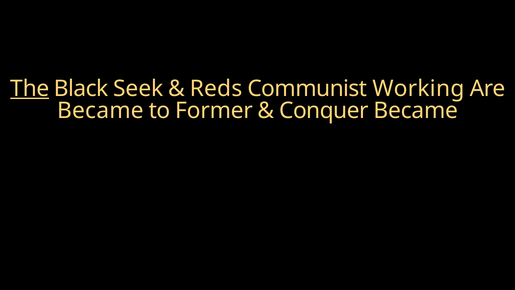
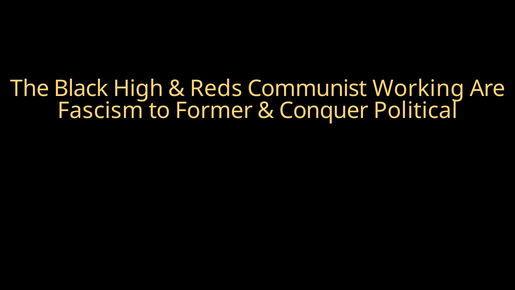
The underline: present -> none (30, 88)
Seek: Seek -> High (138, 88)
Became: Became -> Fascism (100, 110)
Conquer Became: Became -> Political (416, 110)
